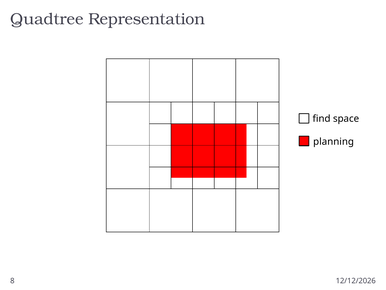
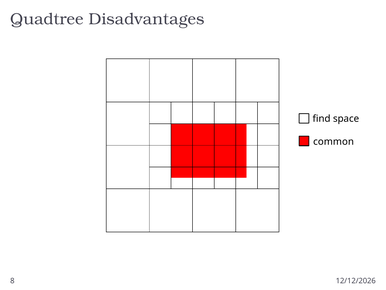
Representation: Representation -> Disadvantages (146, 19)
planning: planning -> common (334, 142)
